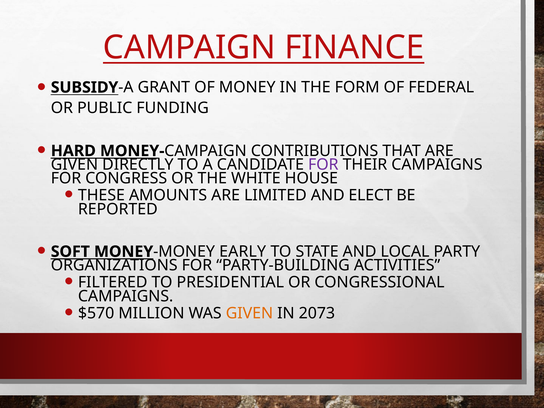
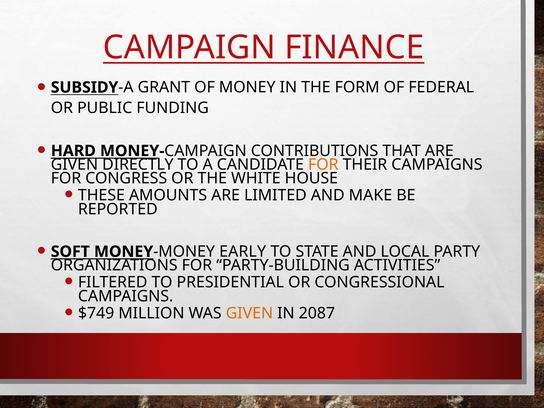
FOR colour: purple -> orange (323, 165)
ELECT: ELECT -> MAKE (370, 195)
$570: $570 -> $749 (96, 313)
2073: 2073 -> 2087 (317, 313)
